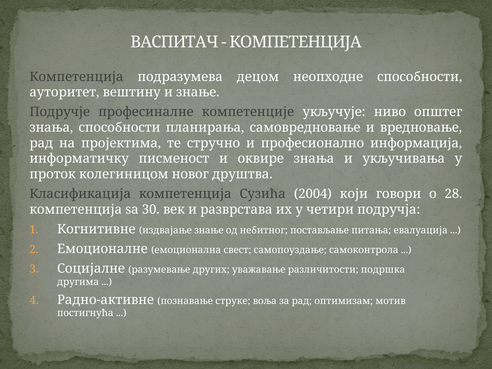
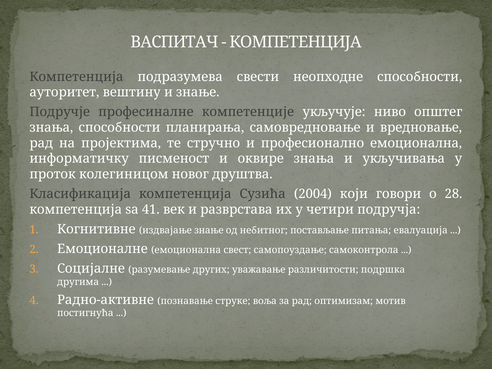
децом: децом -> свести (258, 77)
професионално информација: информација -> емоционална (416, 143)
30: 30 -> 41 (151, 210)
